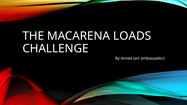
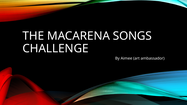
LOADS: LOADS -> SONGS (132, 36)
